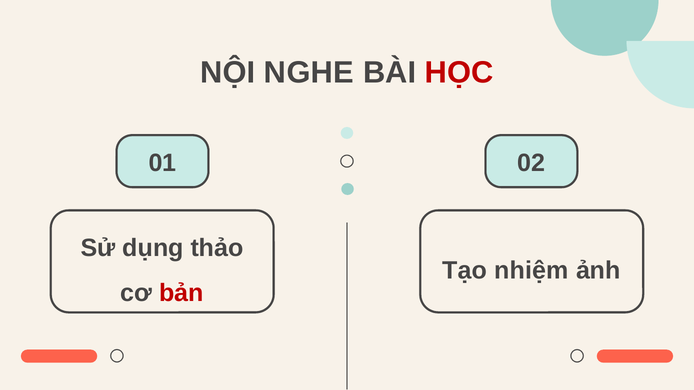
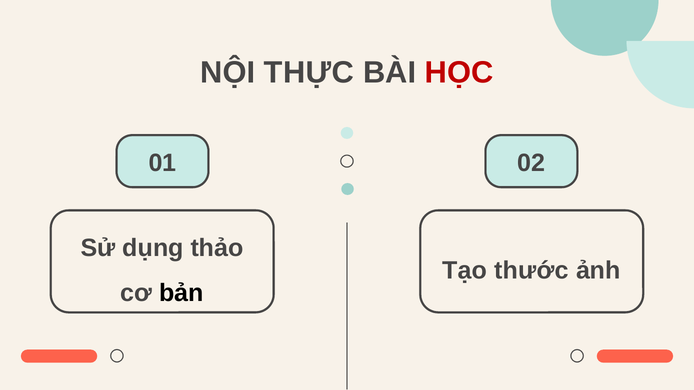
NGHE: NGHE -> THỰC (309, 73)
nhiệm: nhiệm -> thước (531, 271)
bản colour: red -> black (181, 293)
